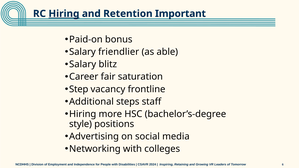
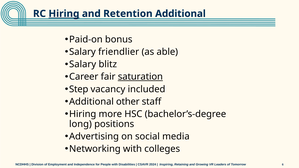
Retention Important: Important -> Additional (180, 14)
saturation underline: none -> present (140, 77)
frontline: frontline -> included (147, 89)
steps: steps -> other (128, 102)
style: style -> long (80, 124)
